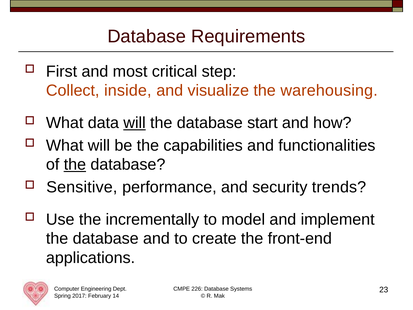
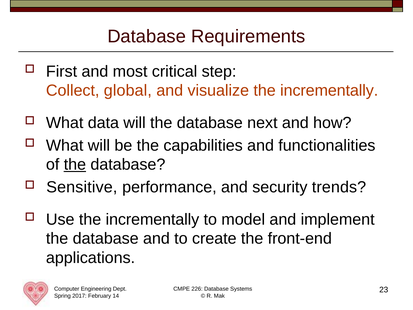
inside: inside -> global (128, 91)
visualize the warehousing: warehousing -> incrementally (329, 91)
will underline: present -> none (135, 123)
start: start -> next (262, 123)
